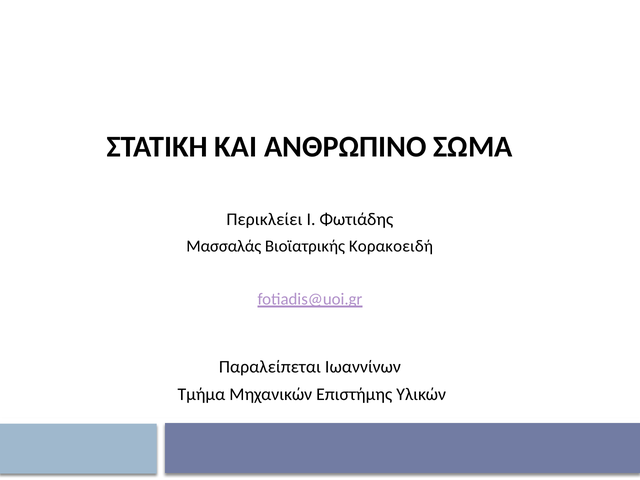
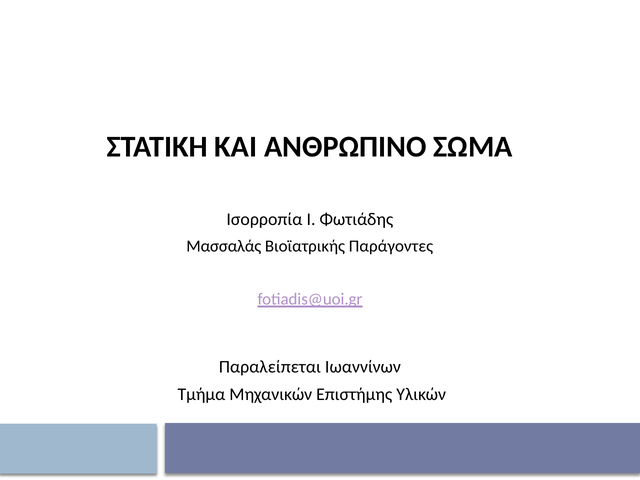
Περικλείει: Περικλείει -> Ισορροπία (264, 219)
Κορακοειδή: Κορακοειδή -> Παράγοντες (391, 246)
